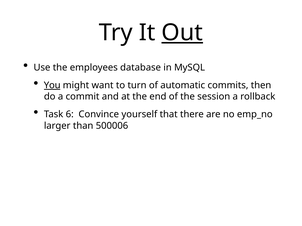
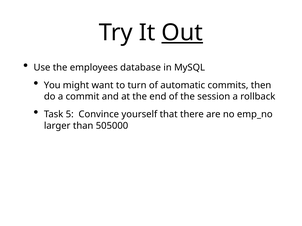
You underline: present -> none (52, 85)
6: 6 -> 5 (70, 115)
500006: 500006 -> 505000 (112, 126)
